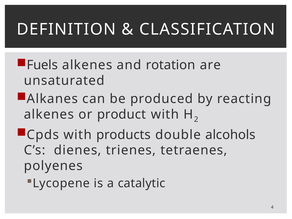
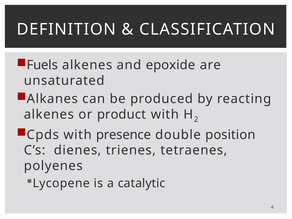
rotation: rotation -> epoxide (171, 65)
products: products -> presence (123, 135)
alcohols: alcohols -> position (230, 135)
